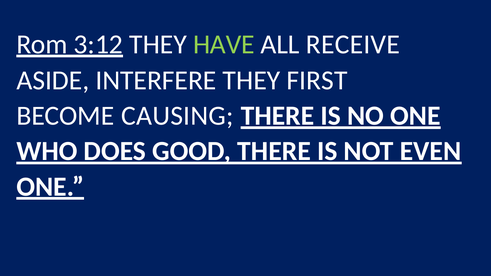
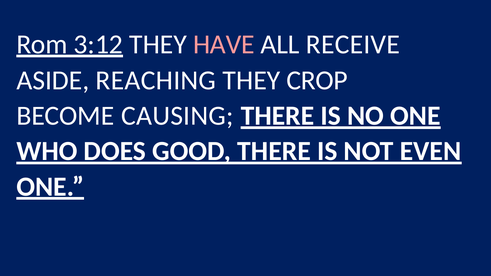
HAVE colour: light green -> pink (224, 44)
INTERFERE: INTERFERE -> REACHING (156, 80)
FIRST: FIRST -> CROP (317, 80)
